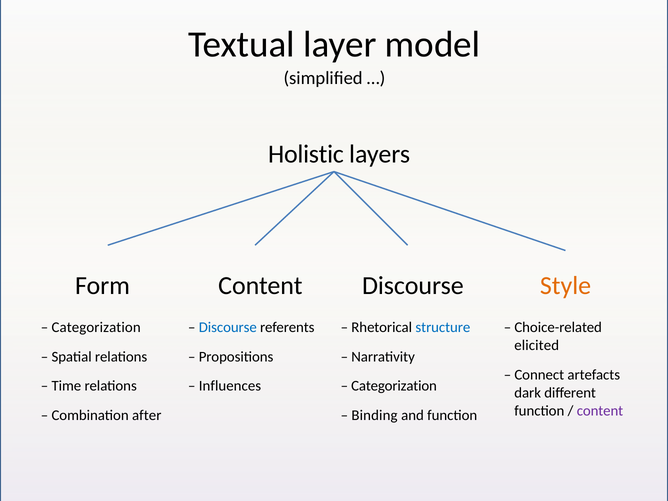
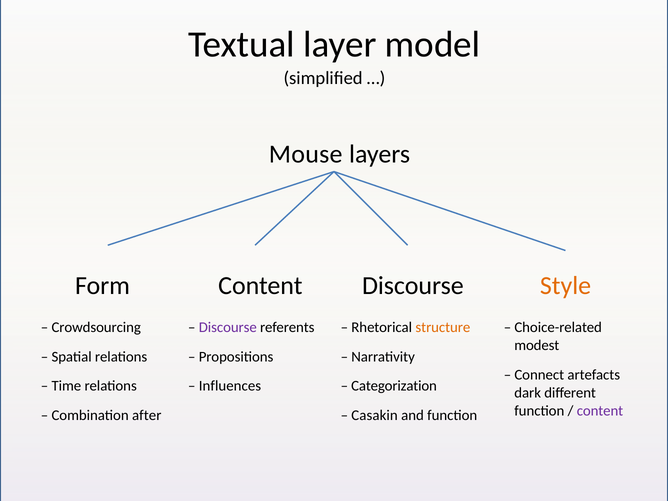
Holistic: Holistic -> Mouse (306, 154)
Categorization: Categorization -> Crowdsourcing (96, 327)
Discourse colour: blue -> purple (228, 327)
structure colour: blue -> orange (443, 327)
elicited: elicited -> modest (537, 345)
Binding: Binding -> Casakin (375, 415)
